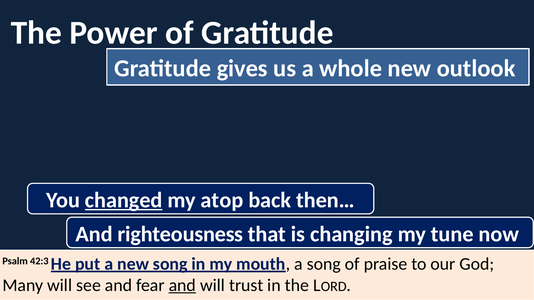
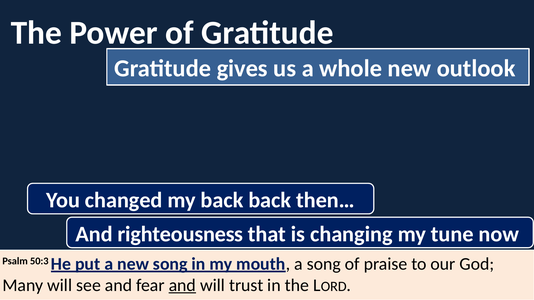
changed underline: present -> none (124, 200)
my atop: atop -> back (222, 200)
42:3: 42:3 -> 50:3 (39, 261)
